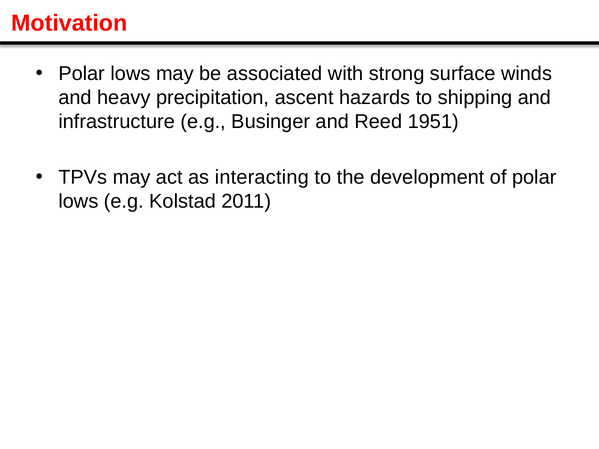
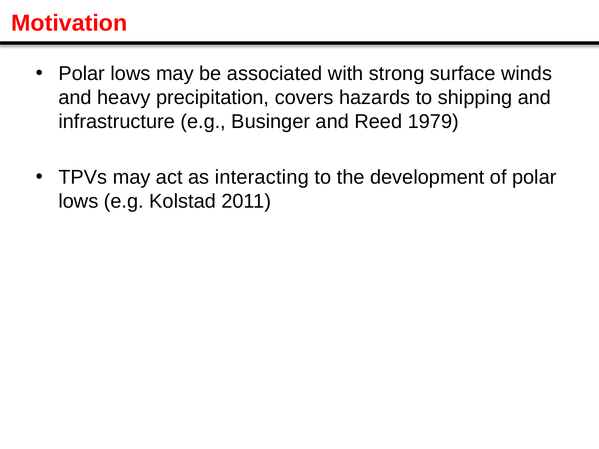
ascent: ascent -> covers (304, 98)
1951: 1951 -> 1979 (433, 122)
